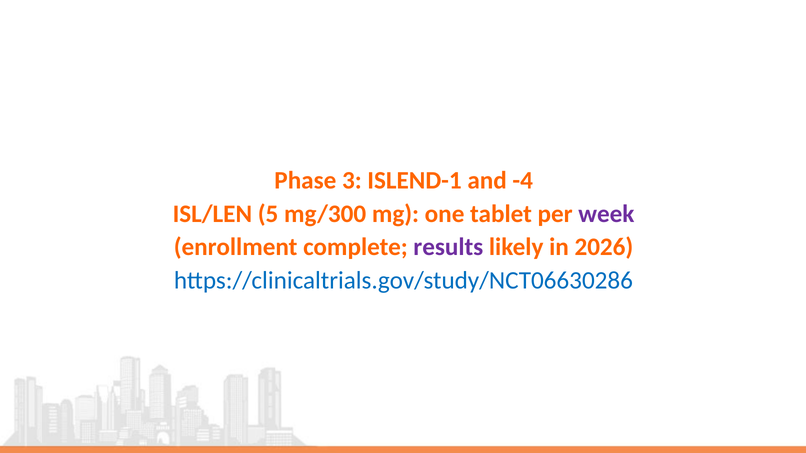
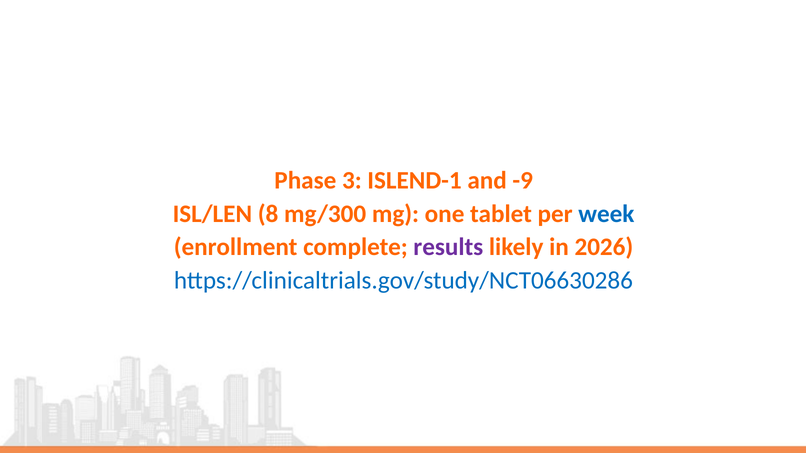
-4: -4 -> -9 (523, 181)
5: 5 -> 8 (268, 214)
week colour: purple -> blue (606, 214)
